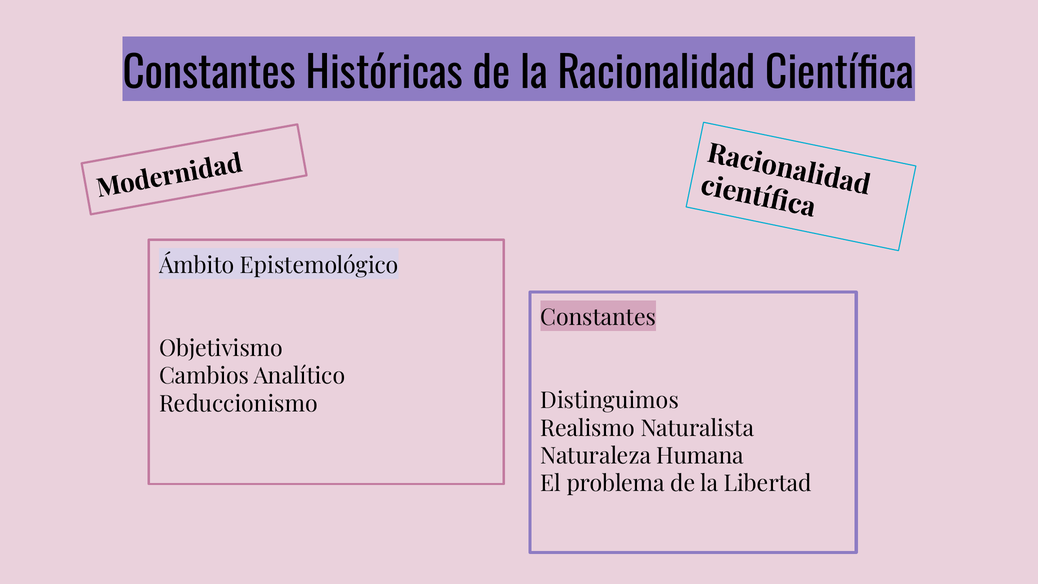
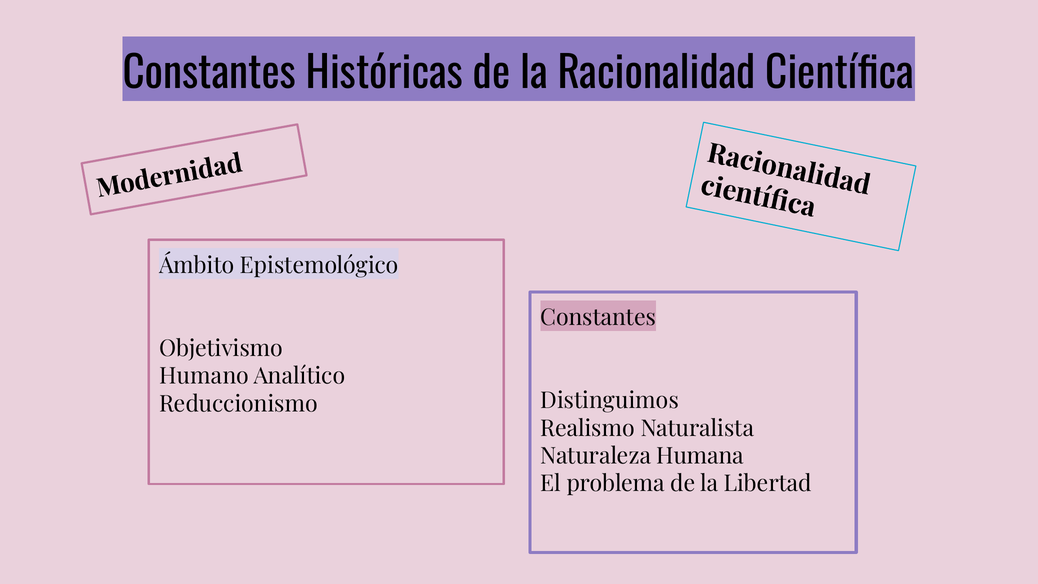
Cambios: Cambios -> Humano (204, 376)
